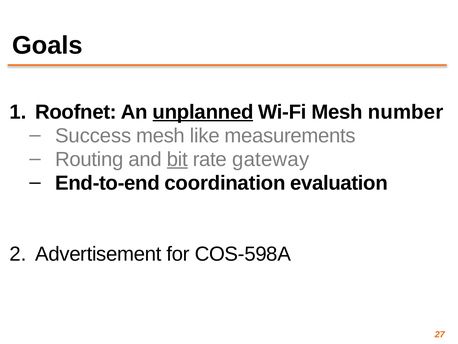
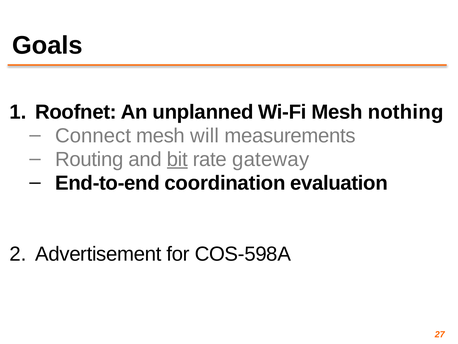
unplanned underline: present -> none (203, 112)
number: number -> nothing (406, 112)
Success: Success -> Connect (93, 135)
like: like -> will (205, 135)
